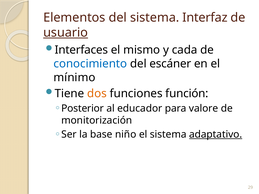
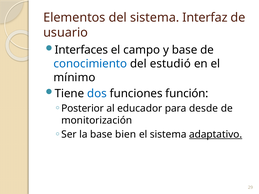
usuario underline: present -> none (66, 33)
mismo: mismo -> campo (142, 50)
y cada: cada -> base (185, 50)
escáner: escáner -> estudió (170, 64)
dos colour: orange -> blue (97, 94)
valore: valore -> desde (203, 108)
niño: niño -> bien (126, 135)
